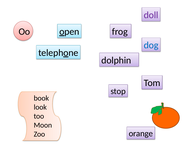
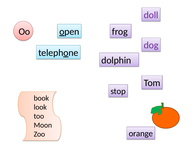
dog colour: blue -> purple (151, 45)
